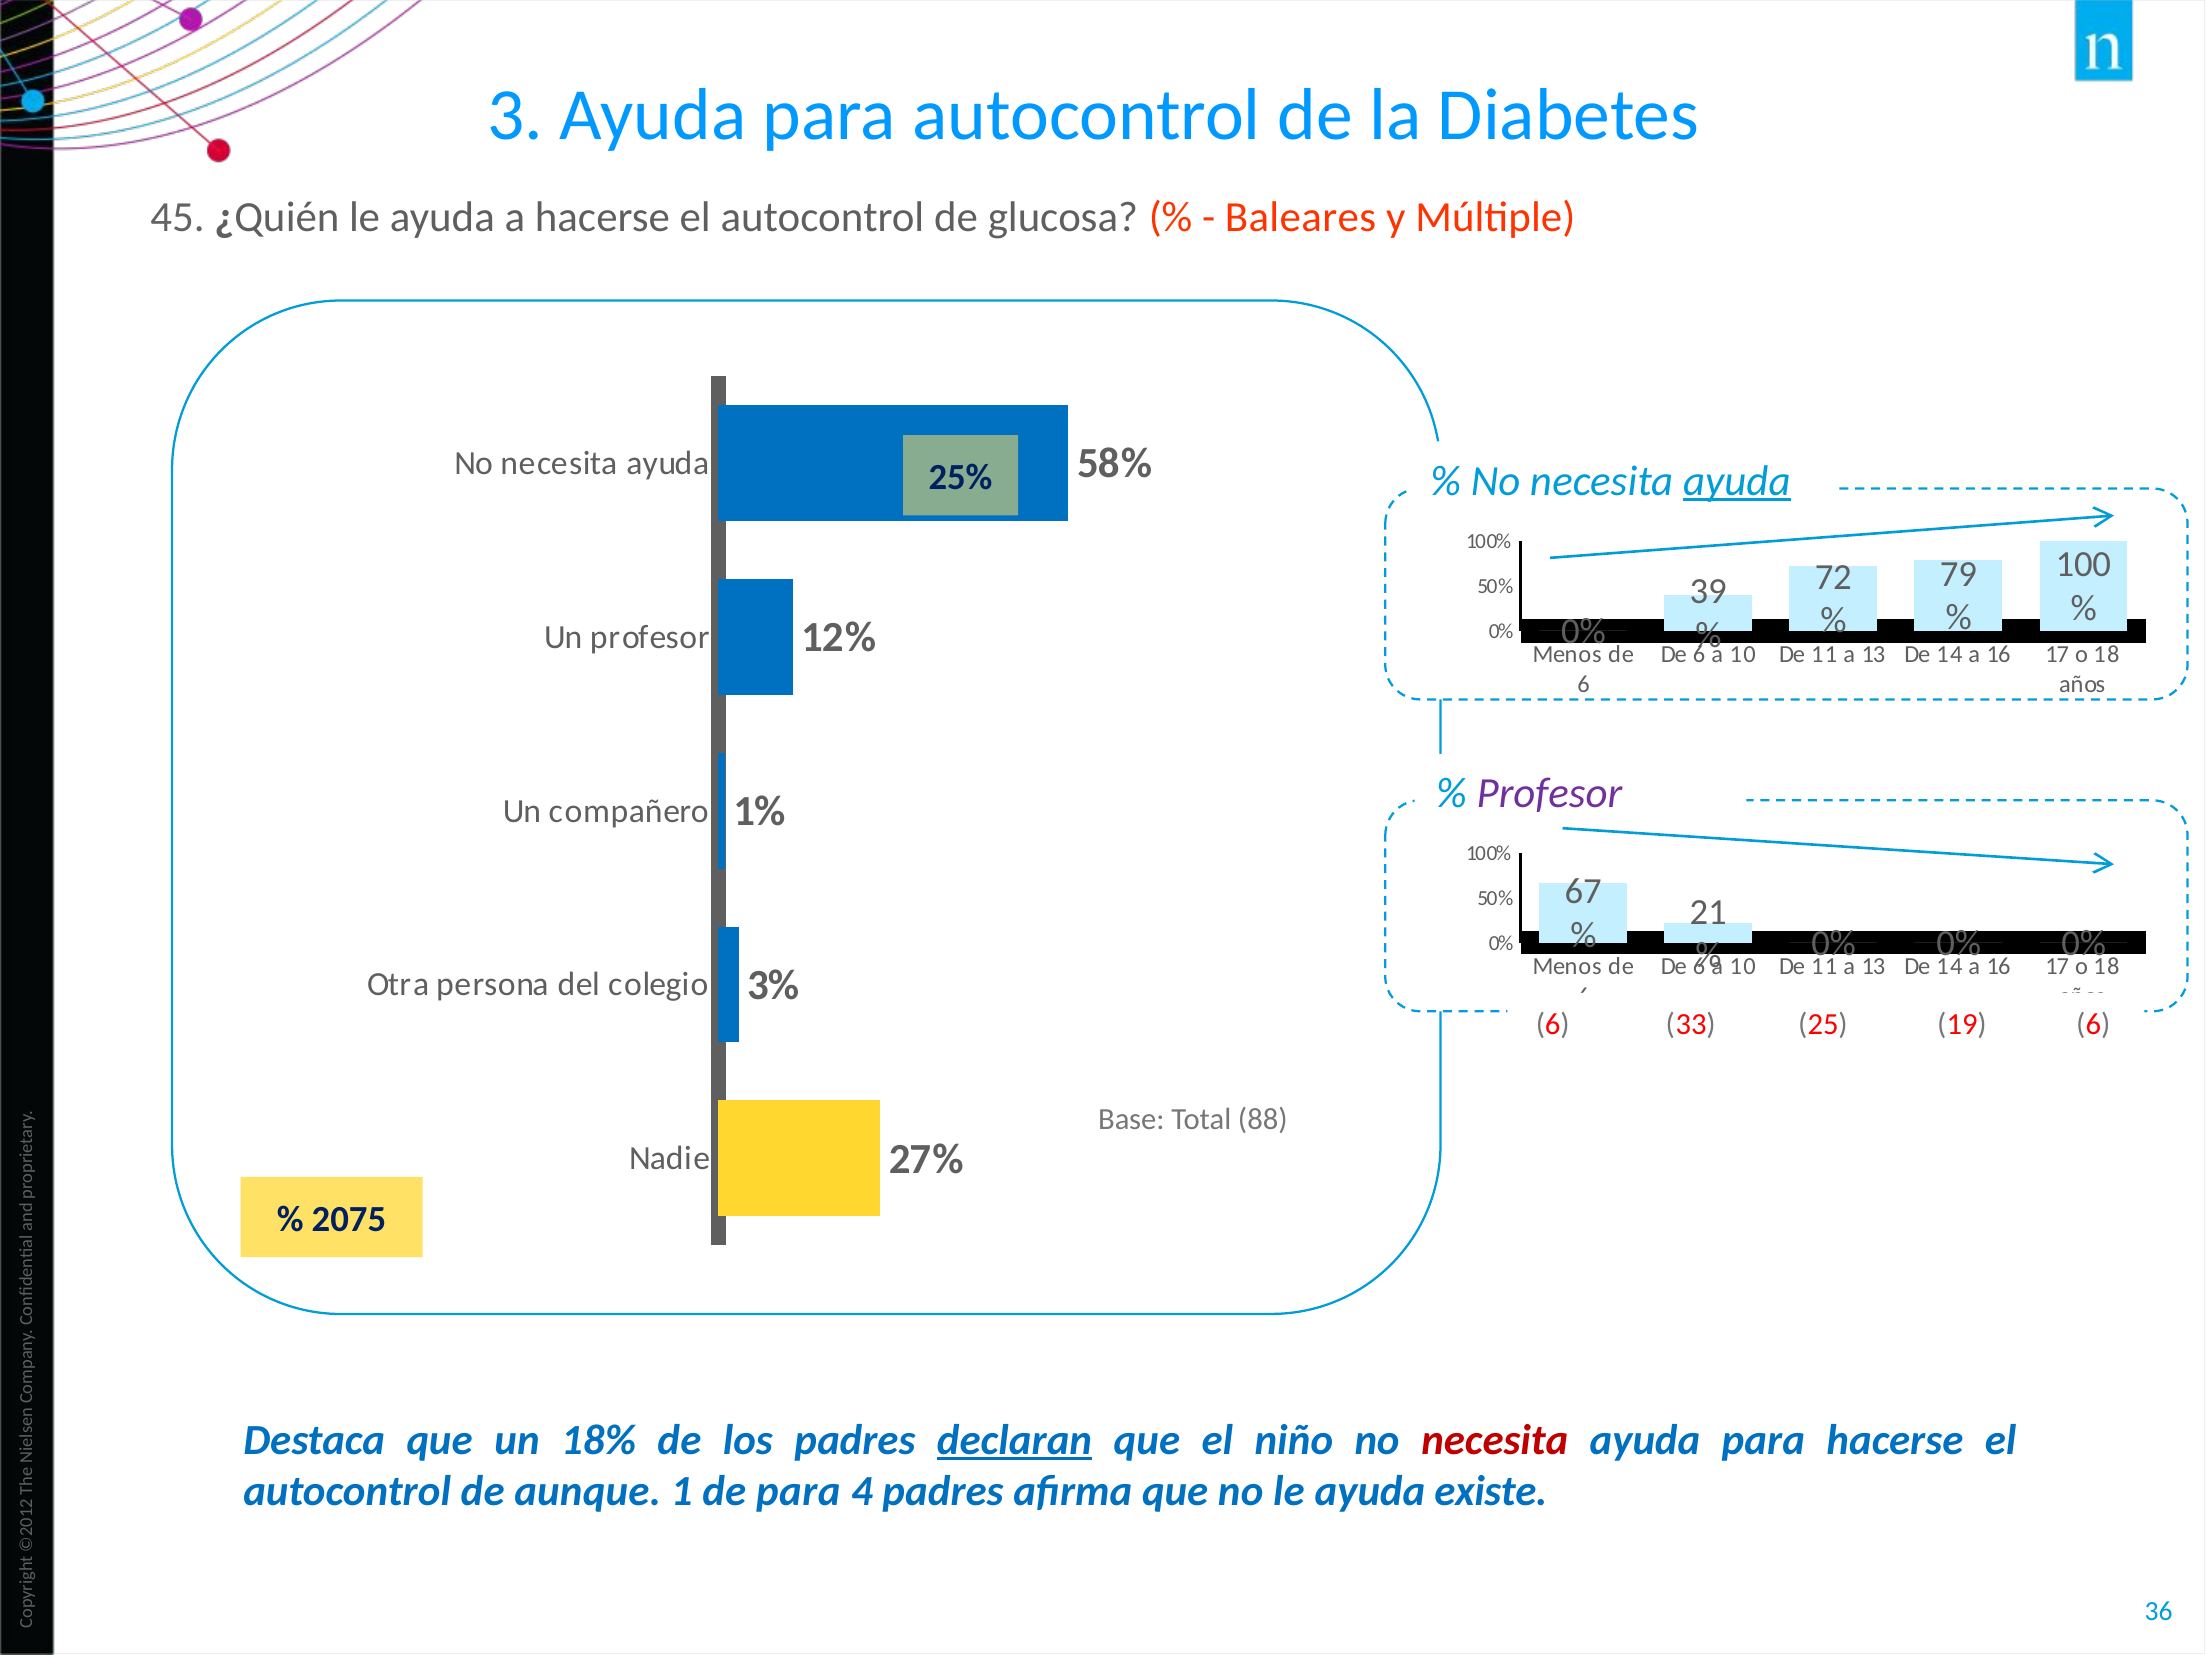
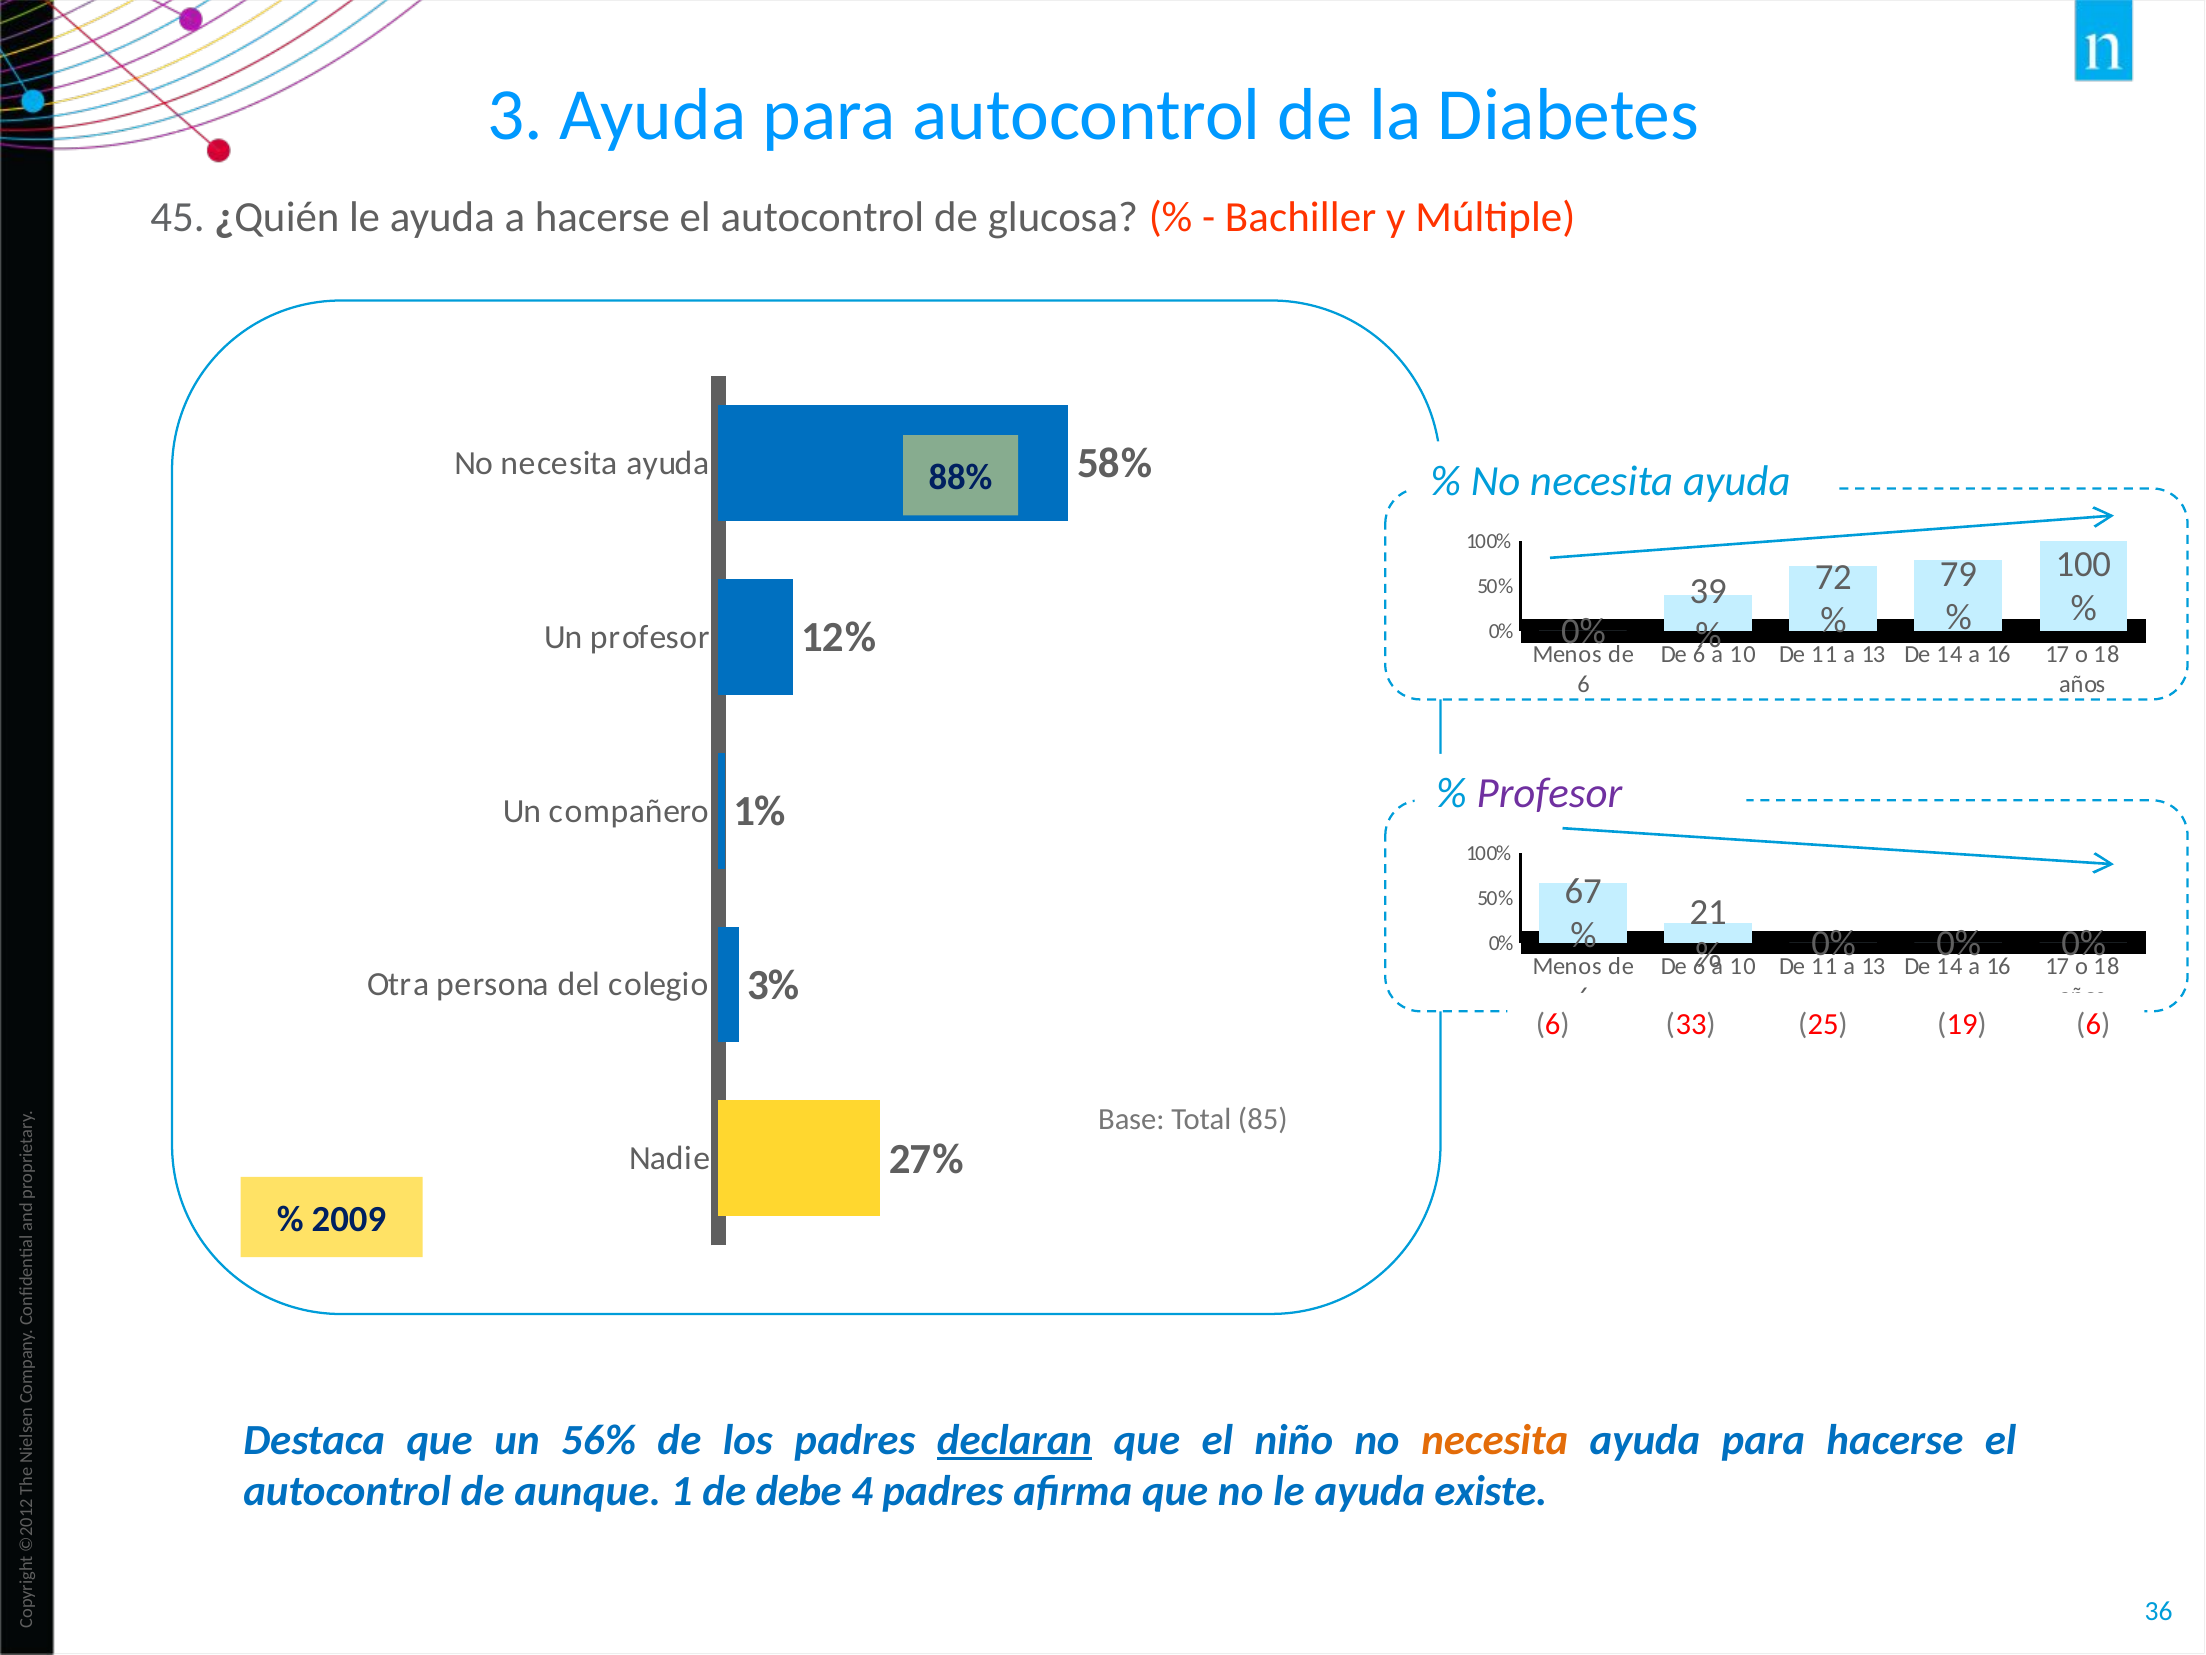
Baleares: Baleares -> Bachiller (1301, 218)
25%: 25% -> 88% (961, 478)
ayuda underline: present -> none (1737, 481)
88: 88 -> 85 (1263, 1119)
2075: 2075 -> 2009 (349, 1219)
18%: 18% -> 56% (599, 1439)
necesita colour: red -> orange (1495, 1439)
de para: para -> debe (799, 1491)
